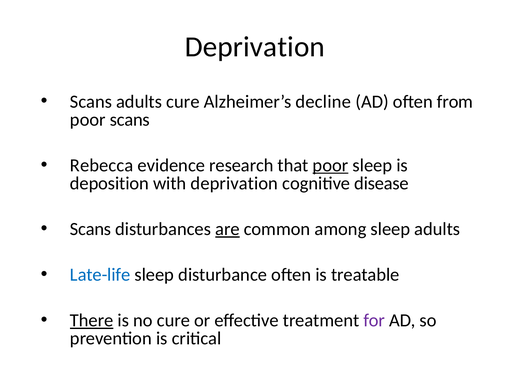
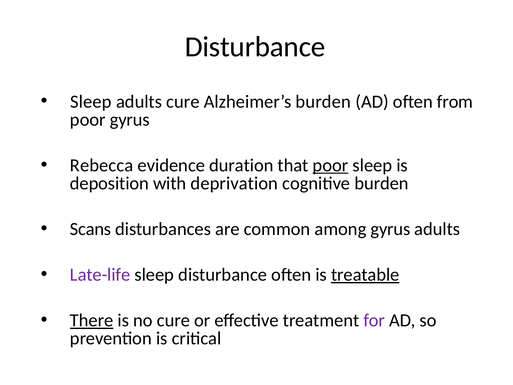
Deprivation: Deprivation -> Disturbance (255, 47)
Scans: Scans -> Sleep (91, 102)
Alzheimer’s decline: decline -> burden (323, 102)
poor scans: scans -> gyrus (130, 120)
research: research -> duration (241, 165)
cognitive disease: disease -> burden (381, 183)
are underline: present -> none (227, 229)
among sleep: sleep -> gyrus (390, 229)
Late-life colour: blue -> purple (100, 275)
treatable underline: none -> present (365, 275)
